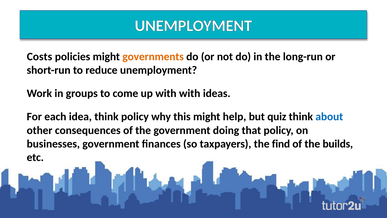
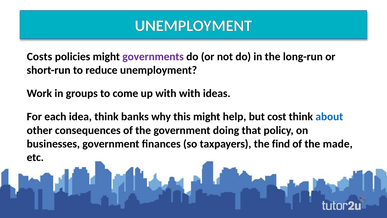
governments colour: orange -> purple (153, 57)
think policy: policy -> banks (135, 117)
quiz: quiz -> cost (277, 117)
builds: builds -> made (338, 144)
